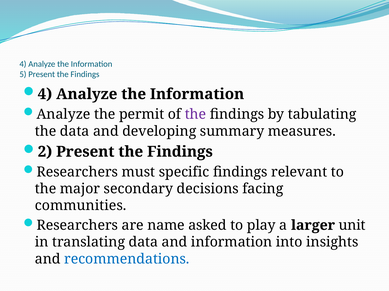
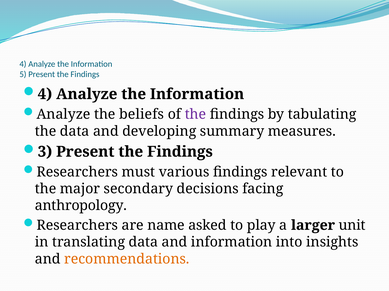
permit: permit -> beliefs (142, 115)
2: 2 -> 3 (45, 152)
specific: specific -> various (184, 172)
communities: communities -> anthropology (81, 206)
recommendations colour: blue -> orange (127, 260)
